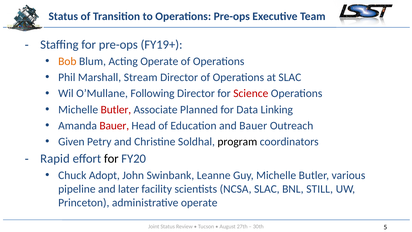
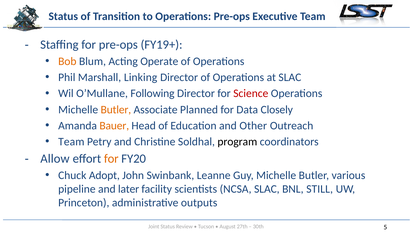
Stream: Stream -> Linking (141, 77)
Butler colour: red -> orange (116, 109)
Linking: Linking -> Closely (277, 109)
Bauer colour: red -> orange (114, 125)
and Bauer: Bauer -> Other (253, 125)
Given: Given -> Team (71, 142)
Rapid: Rapid -> Allow (55, 159)
for colour: black -> orange (111, 159)
administrative operate: operate -> outputs (199, 203)
